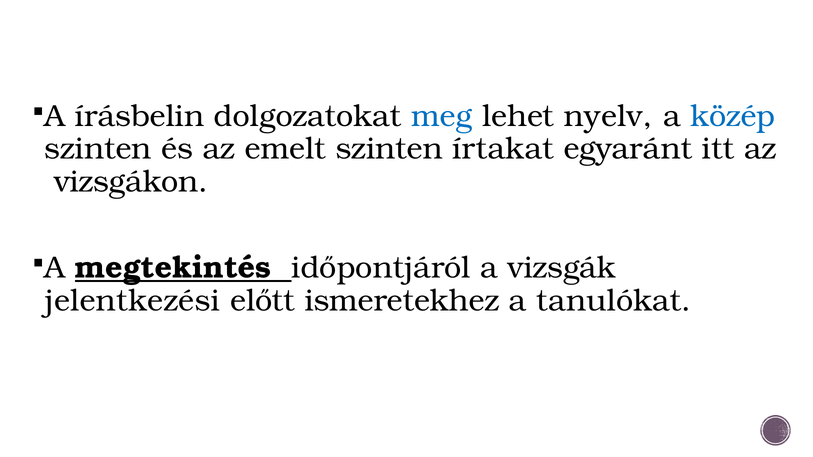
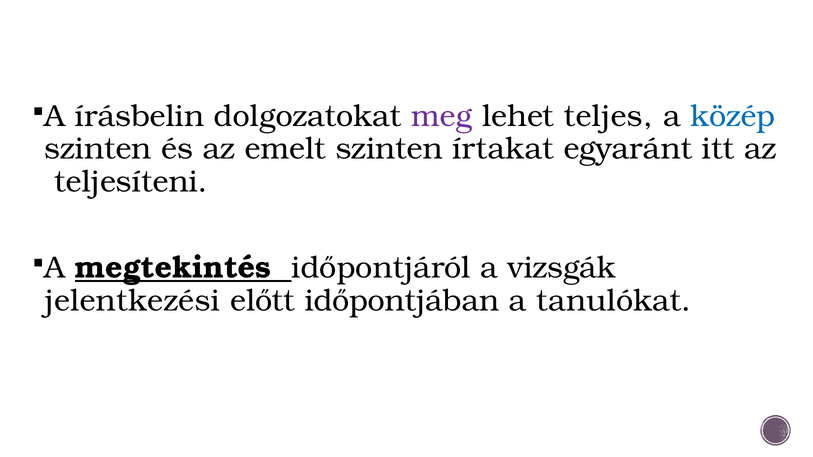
meg colour: blue -> purple (442, 116)
nyelv: nyelv -> teljes (608, 116)
vizsgákon: vizsgákon -> teljesíteni (131, 182)
ismeretekhez: ismeretekhez -> időpontjában (402, 301)
